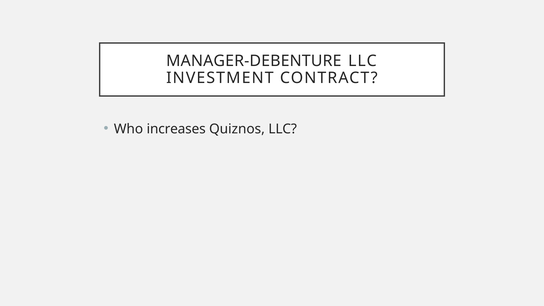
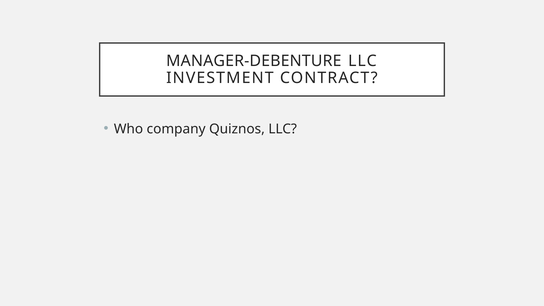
increases: increases -> company (176, 129)
